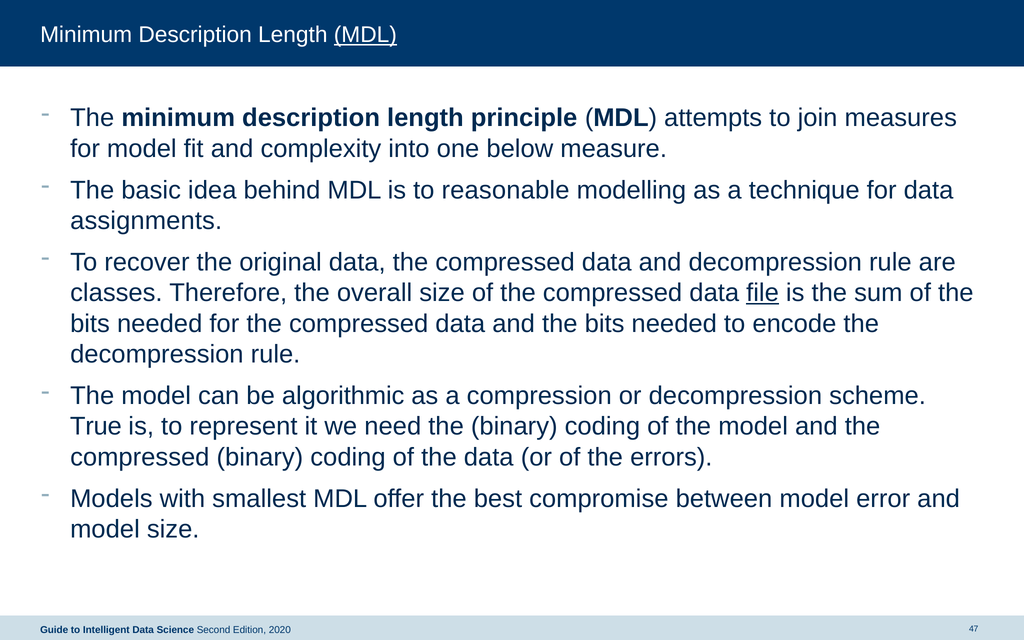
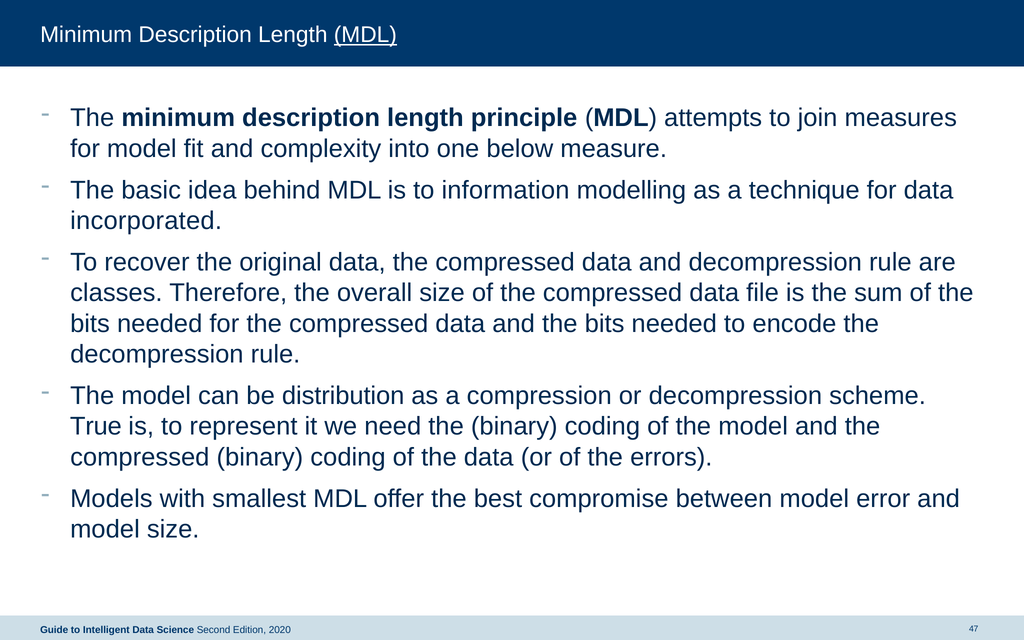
reasonable: reasonable -> information (506, 190)
assignments: assignments -> incorporated (146, 221)
file underline: present -> none (763, 293)
algorithmic: algorithmic -> distribution (343, 396)
